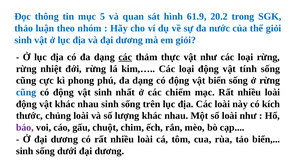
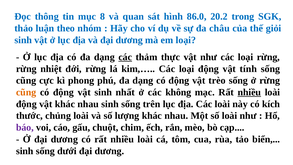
5: 5 -> 8 (103, 17)
61.9: 61.9 -> 86.0 (197, 17)
nước: nước -> châu (219, 28)
em giỏi: giỏi -> loại (186, 40)
vật biển: biển -> trèo (217, 80)
cũng colour: blue -> orange (26, 92)
chiếm: chiếm -> không (178, 92)
nhiều underline: none -> present (249, 92)
